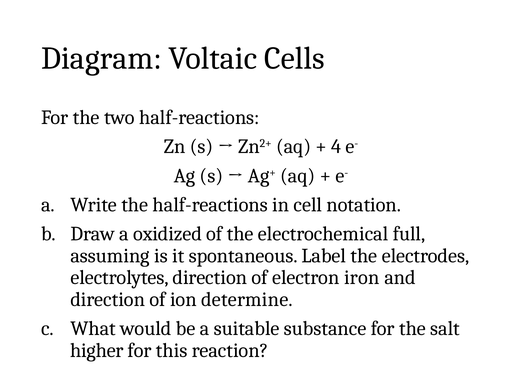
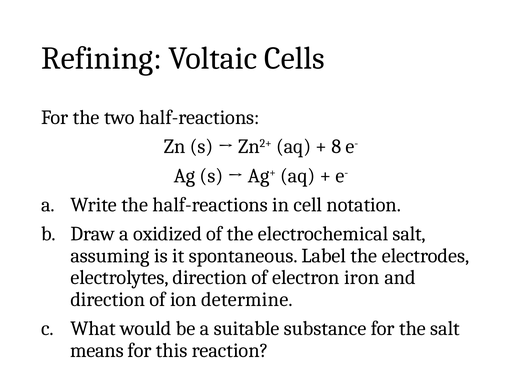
Diagram: Diagram -> Refining (101, 58)
4: 4 -> 8 (336, 147)
electrochemical full: full -> salt (409, 234)
higher: higher -> means (97, 351)
